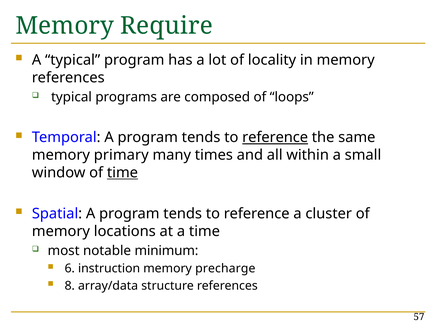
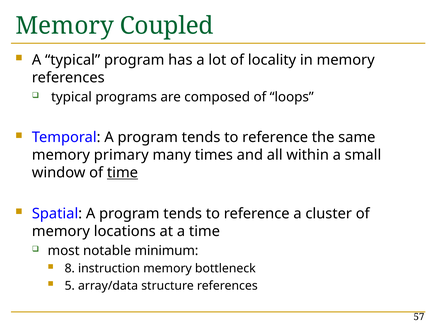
Require: Require -> Coupled (167, 26)
reference underline: present -> none (275, 137)
6: 6 -> 8 (70, 269)
precharge: precharge -> bottleneck (225, 269)
8: 8 -> 5 (70, 286)
